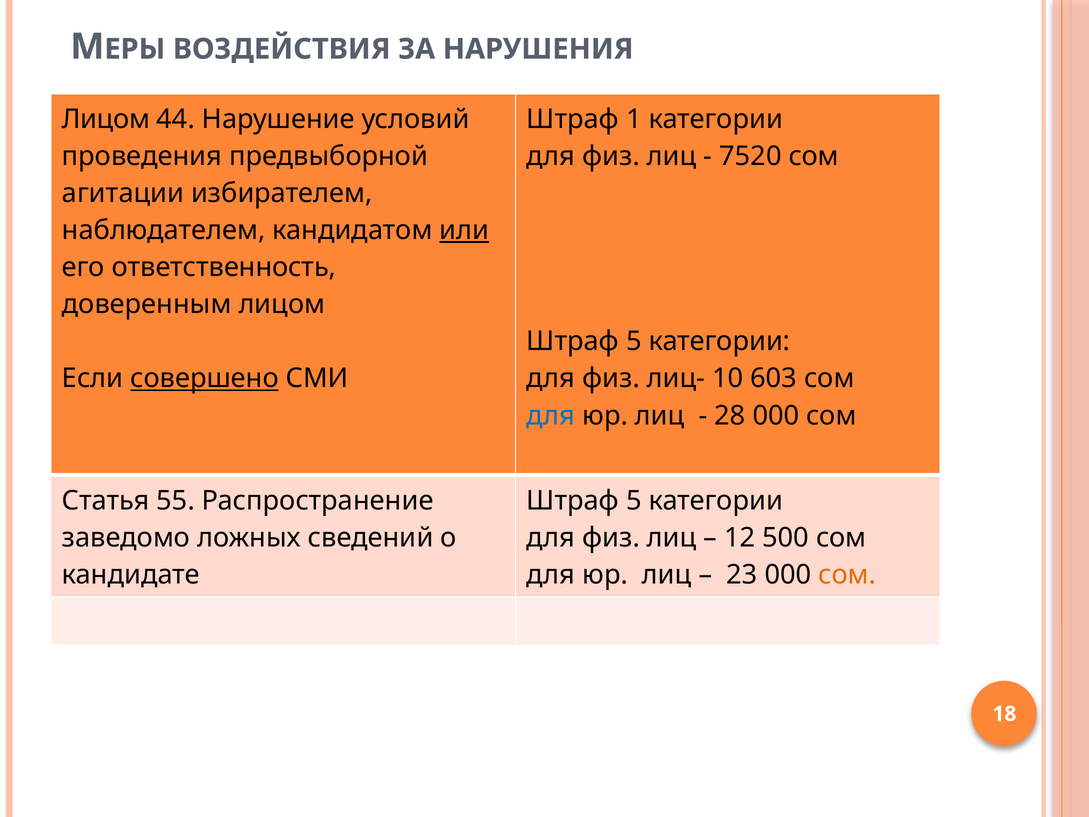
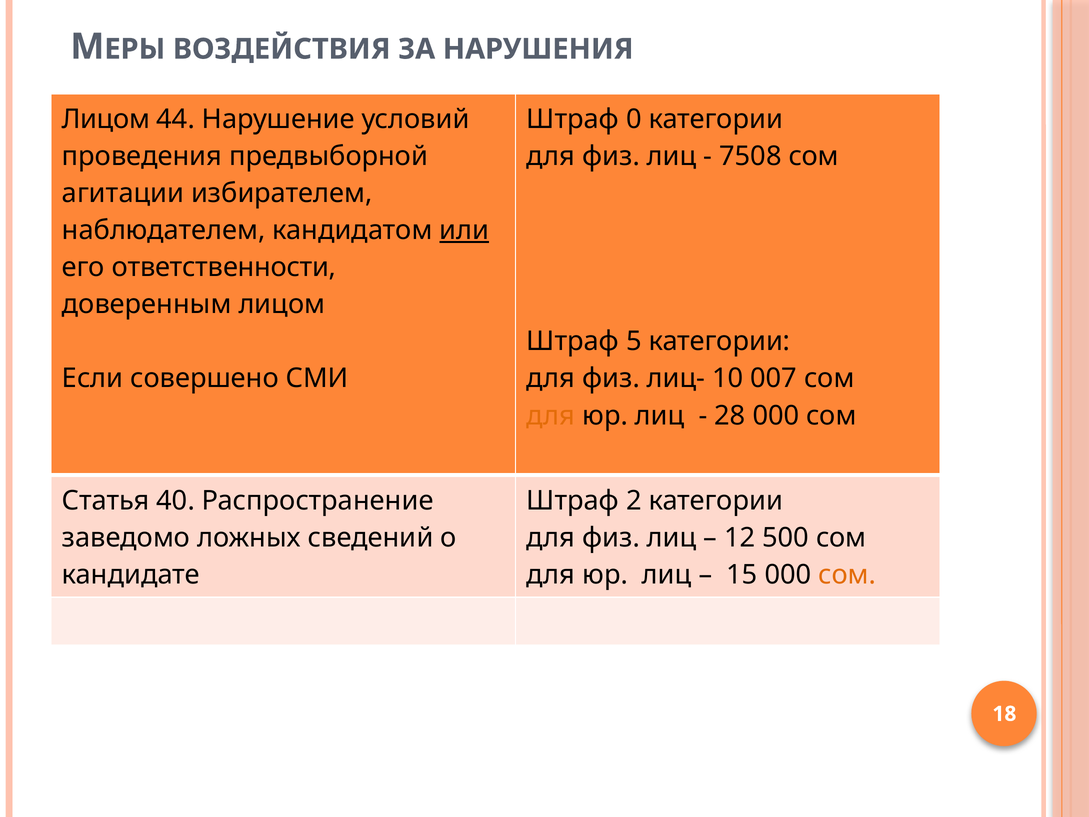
1: 1 -> 0 (634, 119)
7520: 7520 -> 7508 (750, 156)
ответственность: ответственность -> ответственности (224, 267)
совершено underline: present -> none (205, 378)
603: 603 -> 007 (774, 378)
для colour: blue -> orange (551, 415)
55: 55 -> 40 (176, 500)
5: 5 -> 2 (634, 500)
23: 23 -> 15 (742, 575)
